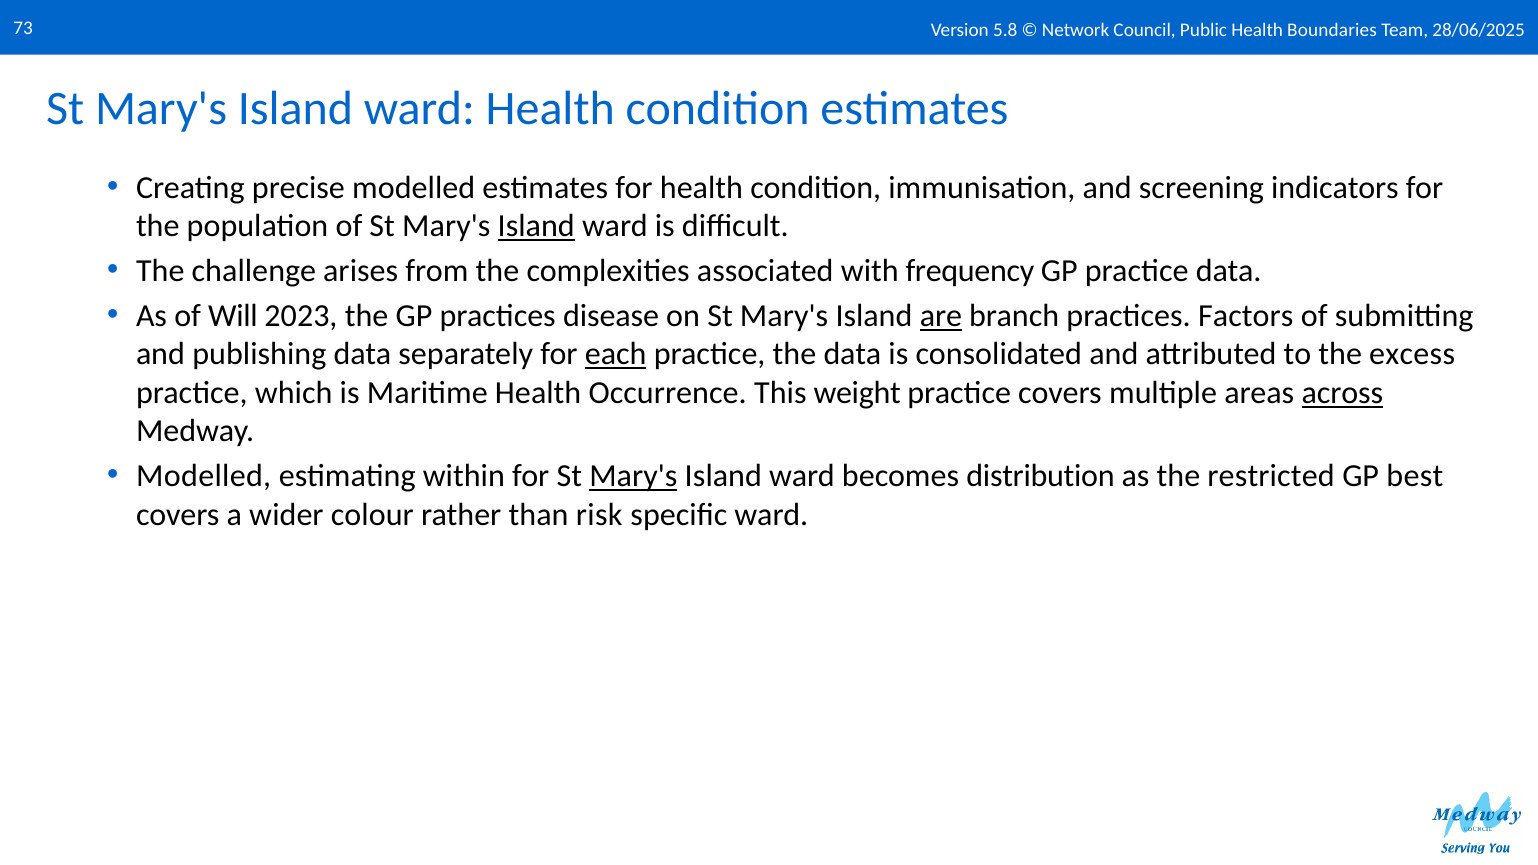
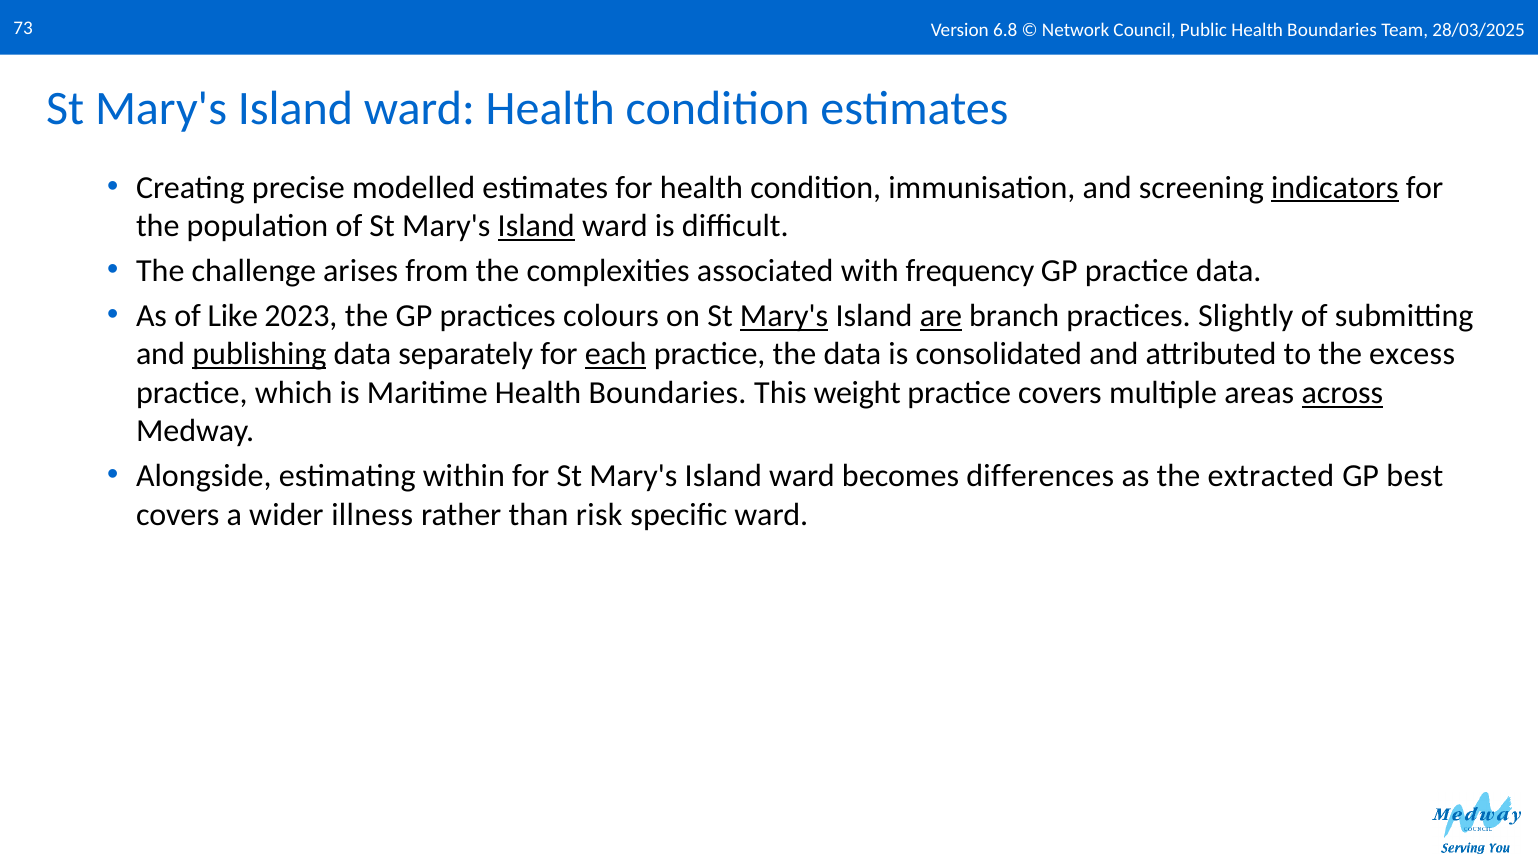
5.8: 5.8 -> 6.8 (1005, 30)
28/06/2025: 28/06/2025 -> 28/03/2025 (1479, 30)
indicators underline: none -> present (1335, 188)
Will: Will -> Like (233, 316)
disease: disease -> colours (611, 316)
Mary's underline: none -> present (784, 316)
Factors: Factors -> Slightly (1246, 316)
publishing underline: none -> present (259, 354)
Maritime Health Occurrence: Occurrence -> Boundaries (668, 393)
Modelled: Modelled -> Alongside (204, 476)
Mary's underline: present -> none (633, 476)
distribution: distribution -> differences (1040, 476)
restricted: restricted -> extracted (1271, 476)
colour: colour -> illness (372, 515)
